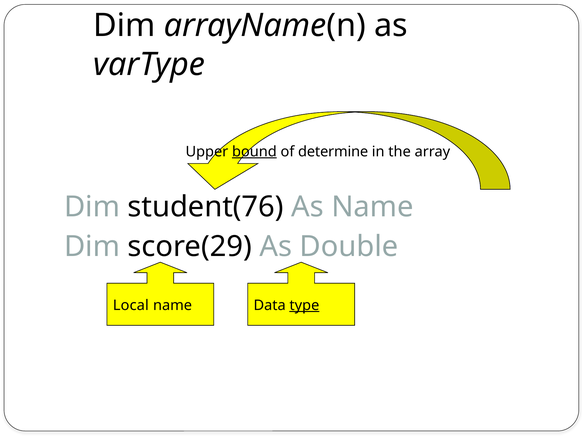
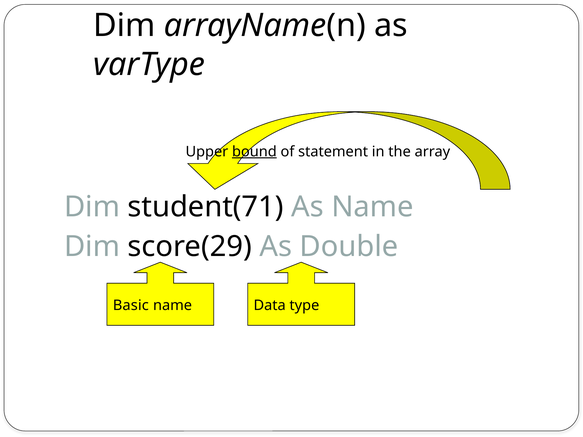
determine: determine -> statement (333, 152)
student(76: student(76 -> student(71 (206, 207)
Local: Local -> Basic (131, 305)
type underline: present -> none (304, 305)
